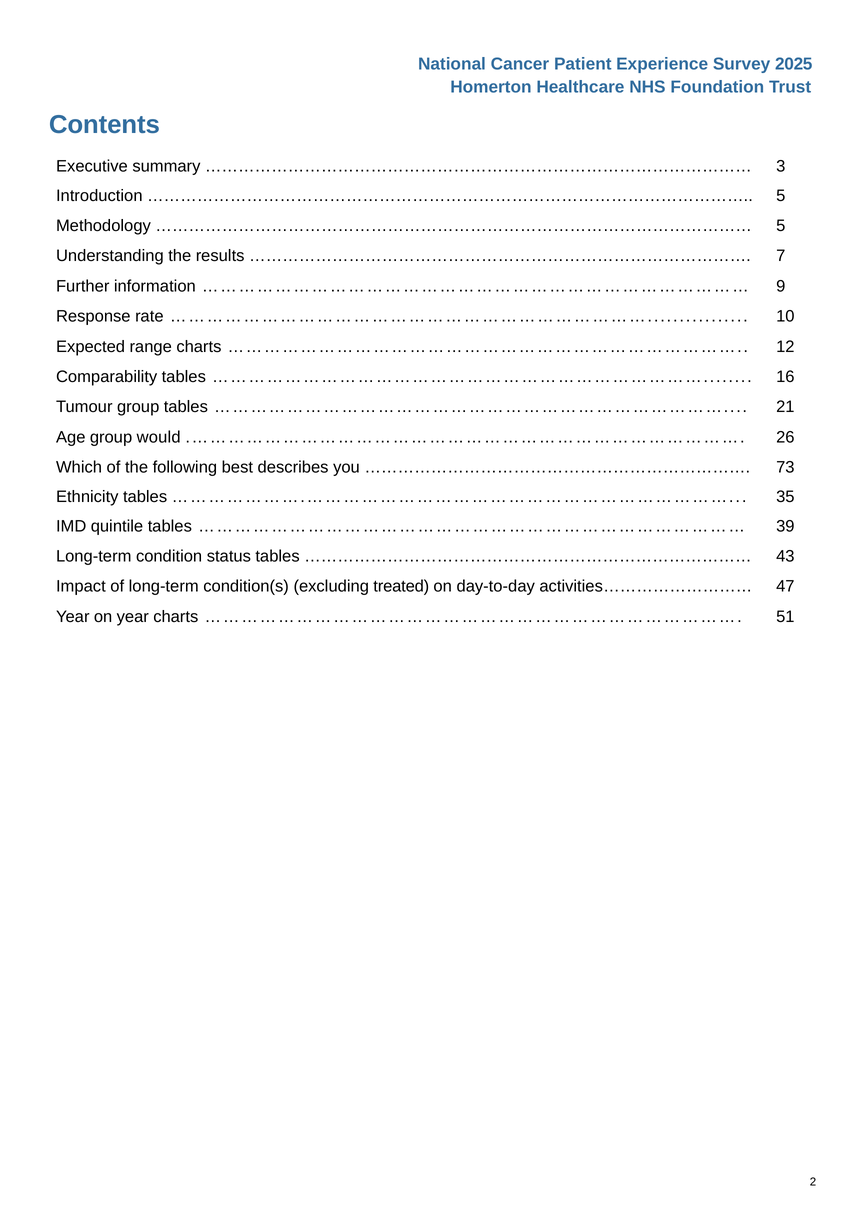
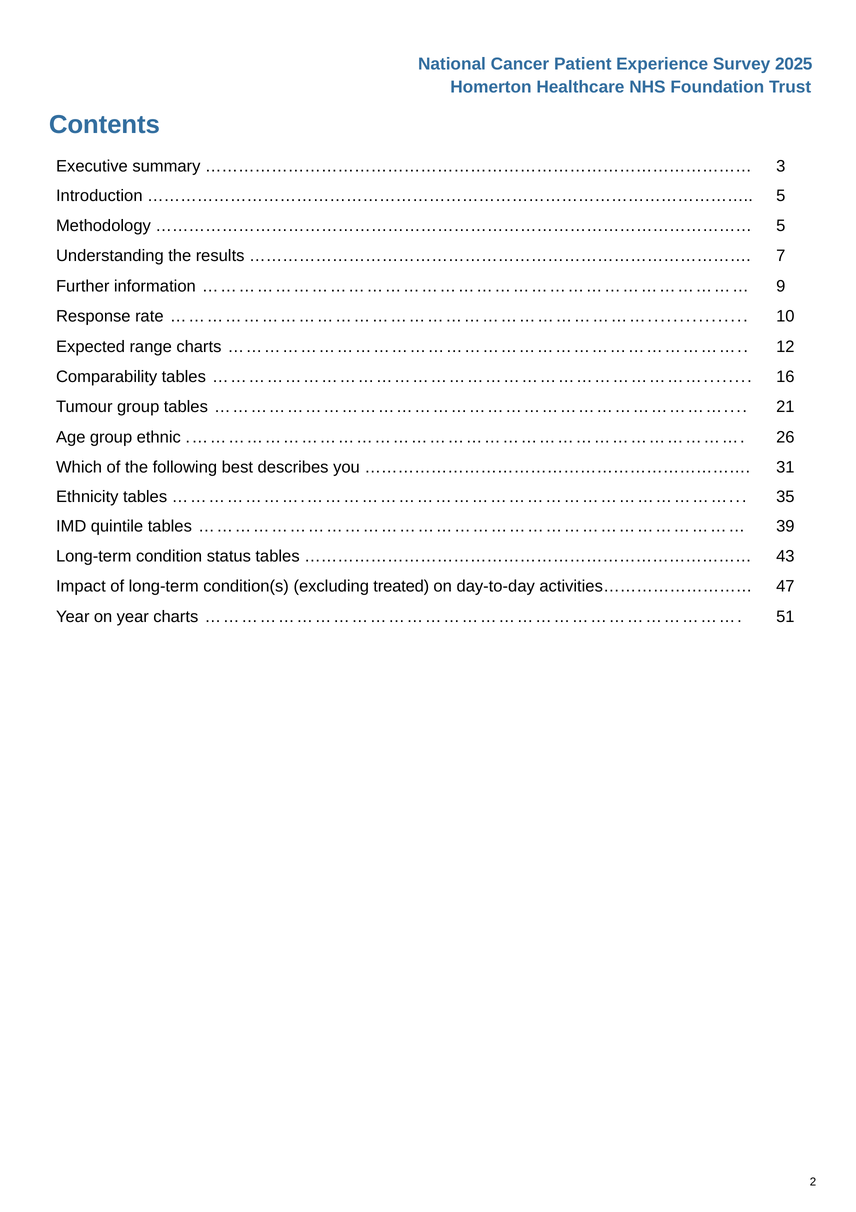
would: would -> ethnic (159, 437)
73: 73 -> 31 (785, 467)
